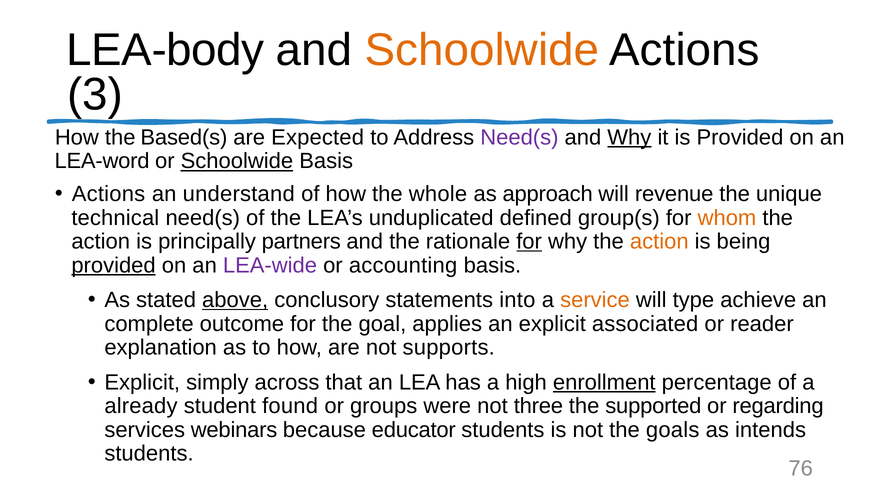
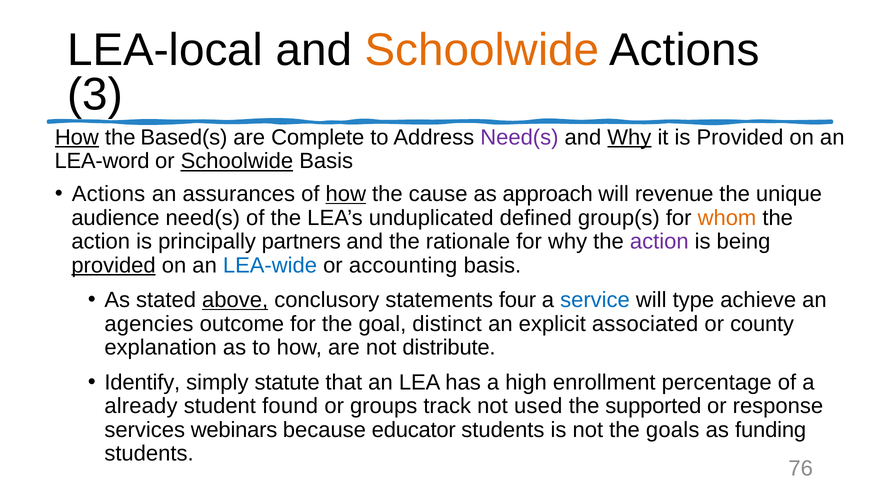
LEA-body: LEA-body -> LEA-local (165, 50)
How underline: none -> present (77, 137)
Expected: Expected -> Complete (318, 137)
understand: understand -> assurances (239, 194)
how underline: none -> present (346, 194)
whole: whole -> cause (438, 194)
technical: technical -> audience (115, 218)
for underline: present -> none (529, 242)
action colour: orange -> purple (659, 242)
LEA-wide colour: purple -> blue (270, 265)
into: into -> four (518, 300)
service colour: orange -> blue (595, 300)
complete: complete -> agencies (149, 324)
applies: applies -> distinct (447, 324)
reader: reader -> county (762, 324)
supports: supports -> distribute (449, 348)
Explicit: Explicit -> Identify (142, 382)
across: across -> statute (287, 382)
enrollment underline: present -> none (604, 382)
were: were -> track (447, 406)
three: three -> used (538, 406)
regarding: regarding -> response (778, 406)
intends: intends -> funding (771, 430)
